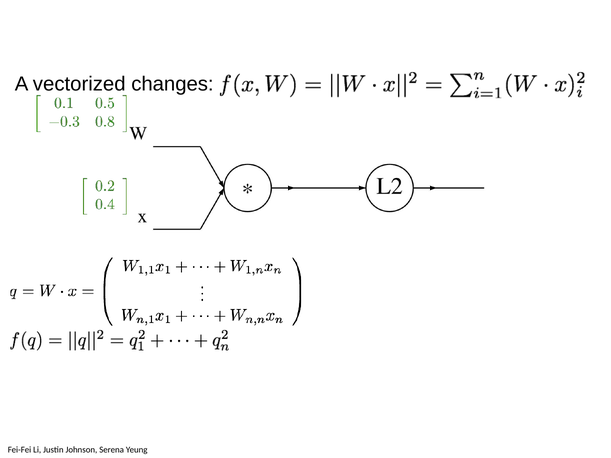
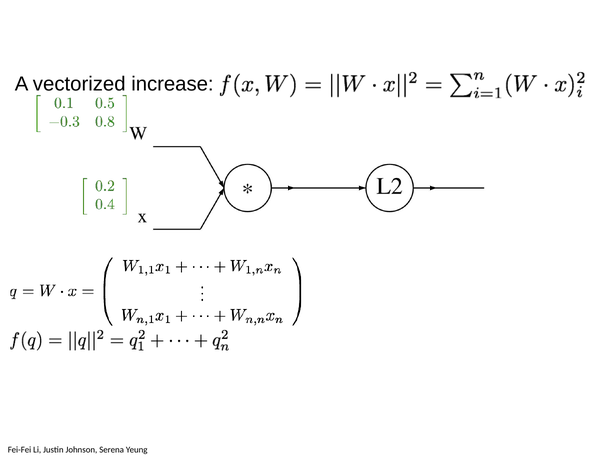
changes: changes -> increase (172, 84)
